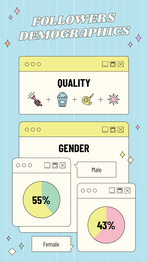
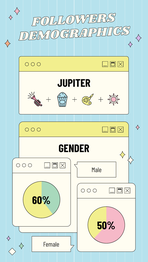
QUALITY: QUALITY -> JUPITER (74, 84)
55%: 55% -> 60% (41, 201)
43%: 43% -> 50% (106, 227)
